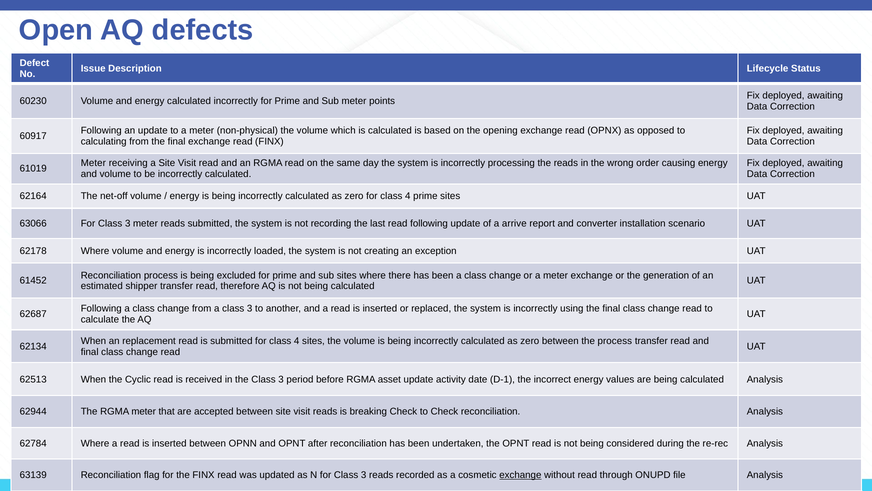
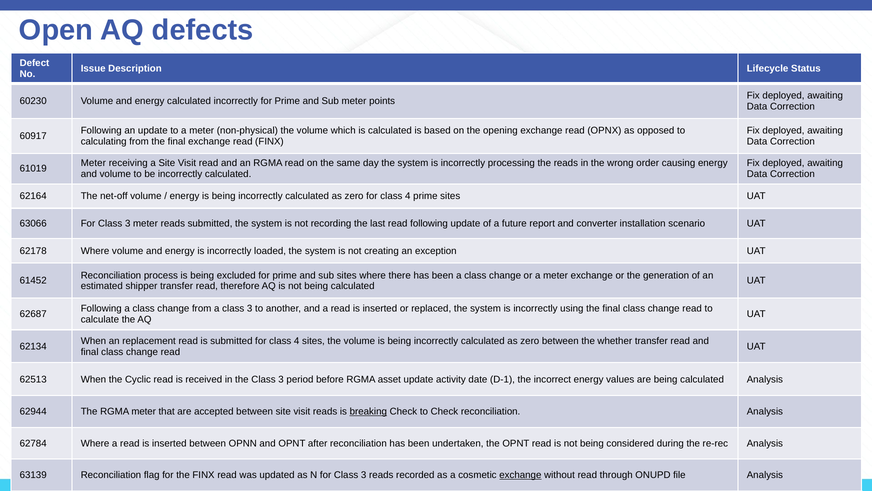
arrive: arrive -> future (514, 223)
the process: process -> whether (615, 341)
breaking underline: none -> present (368, 411)
